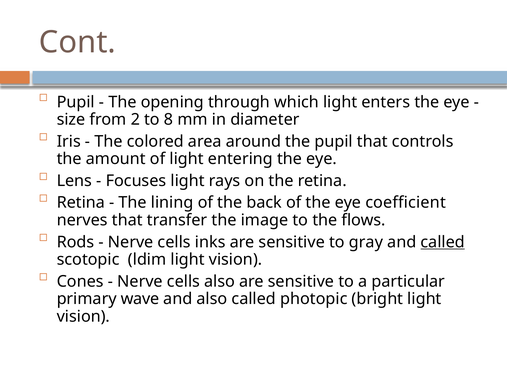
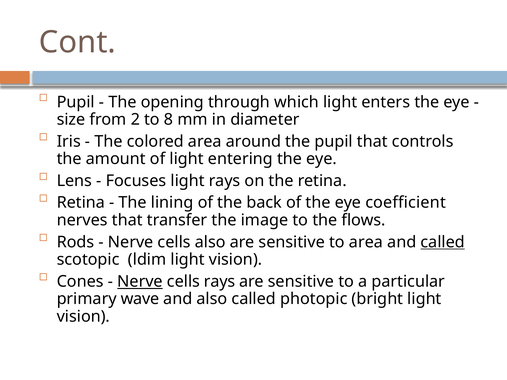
cells inks: inks -> also (210, 242)
to gray: gray -> area (366, 242)
Nerve underline: none -> present (140, 282)
cells also: also -> rays (220, 282)
